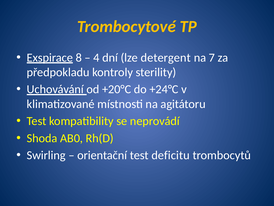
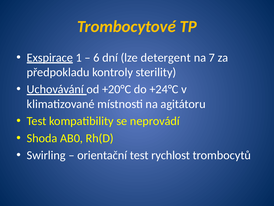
8: 8 -> 1 (79, 57)
4: 4 -> 6 (96, 57)
deficitu: deficitu -> rychlost (171, 155)
